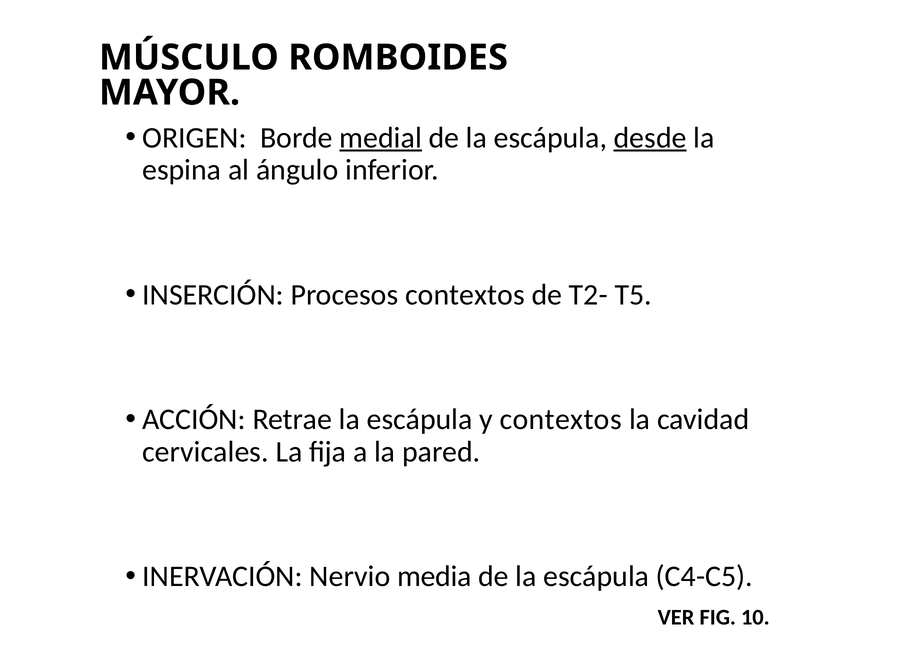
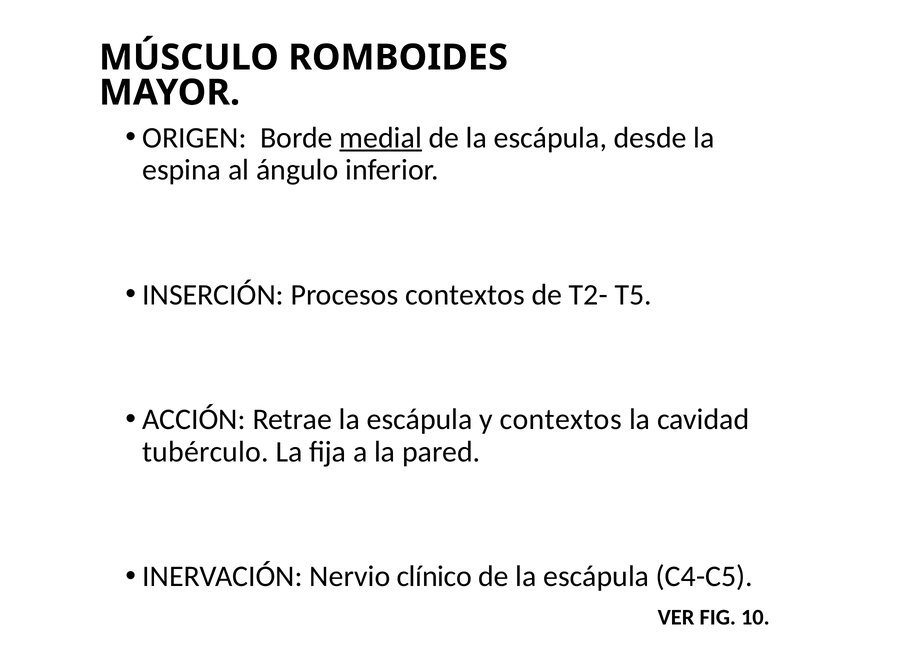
desde underline: present -> none (650, 138)
cervicales: cervicales -> tubérculo (205, 452)
media: media -> clínico (434, 577)
